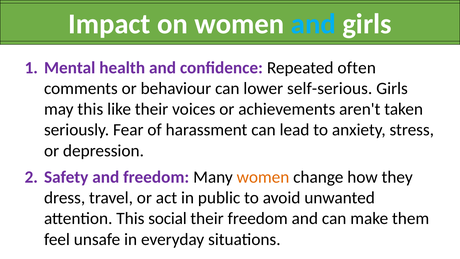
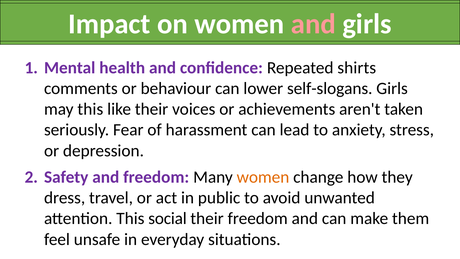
and colour: light blue -> pink (313, 24)
often: often -> shirts (357, 68)
self-serious: self-serious -> self-slogans (330, 88)
